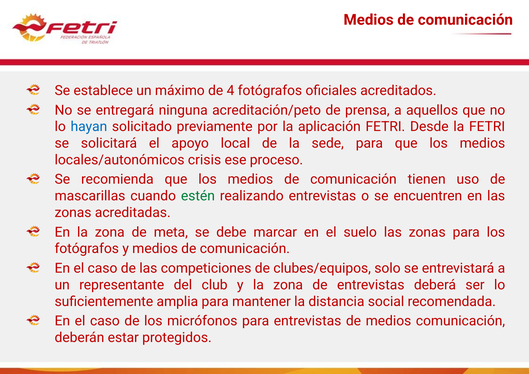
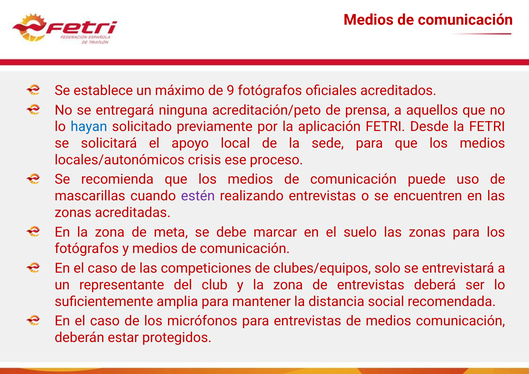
4: 4 -> 9 (231, 91)
tienen: tienen -> puede (427, 180)
estén colour: green -> purple (198, 196)
